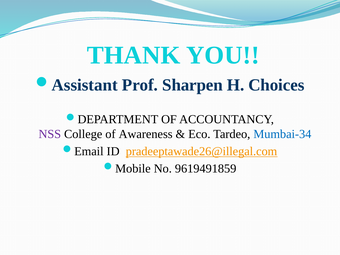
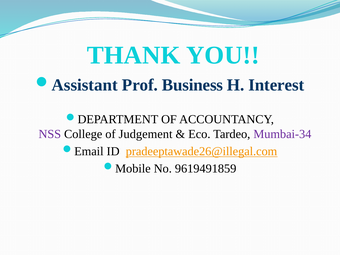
Sharpen: Sharpen -> Business (193, 85)
Choices: Choices -> Interest (276, 85)
Awareness: Awareness -> Judgement (146, 134)
Mumbai-34 colour: blue -> purple (282, 134)
